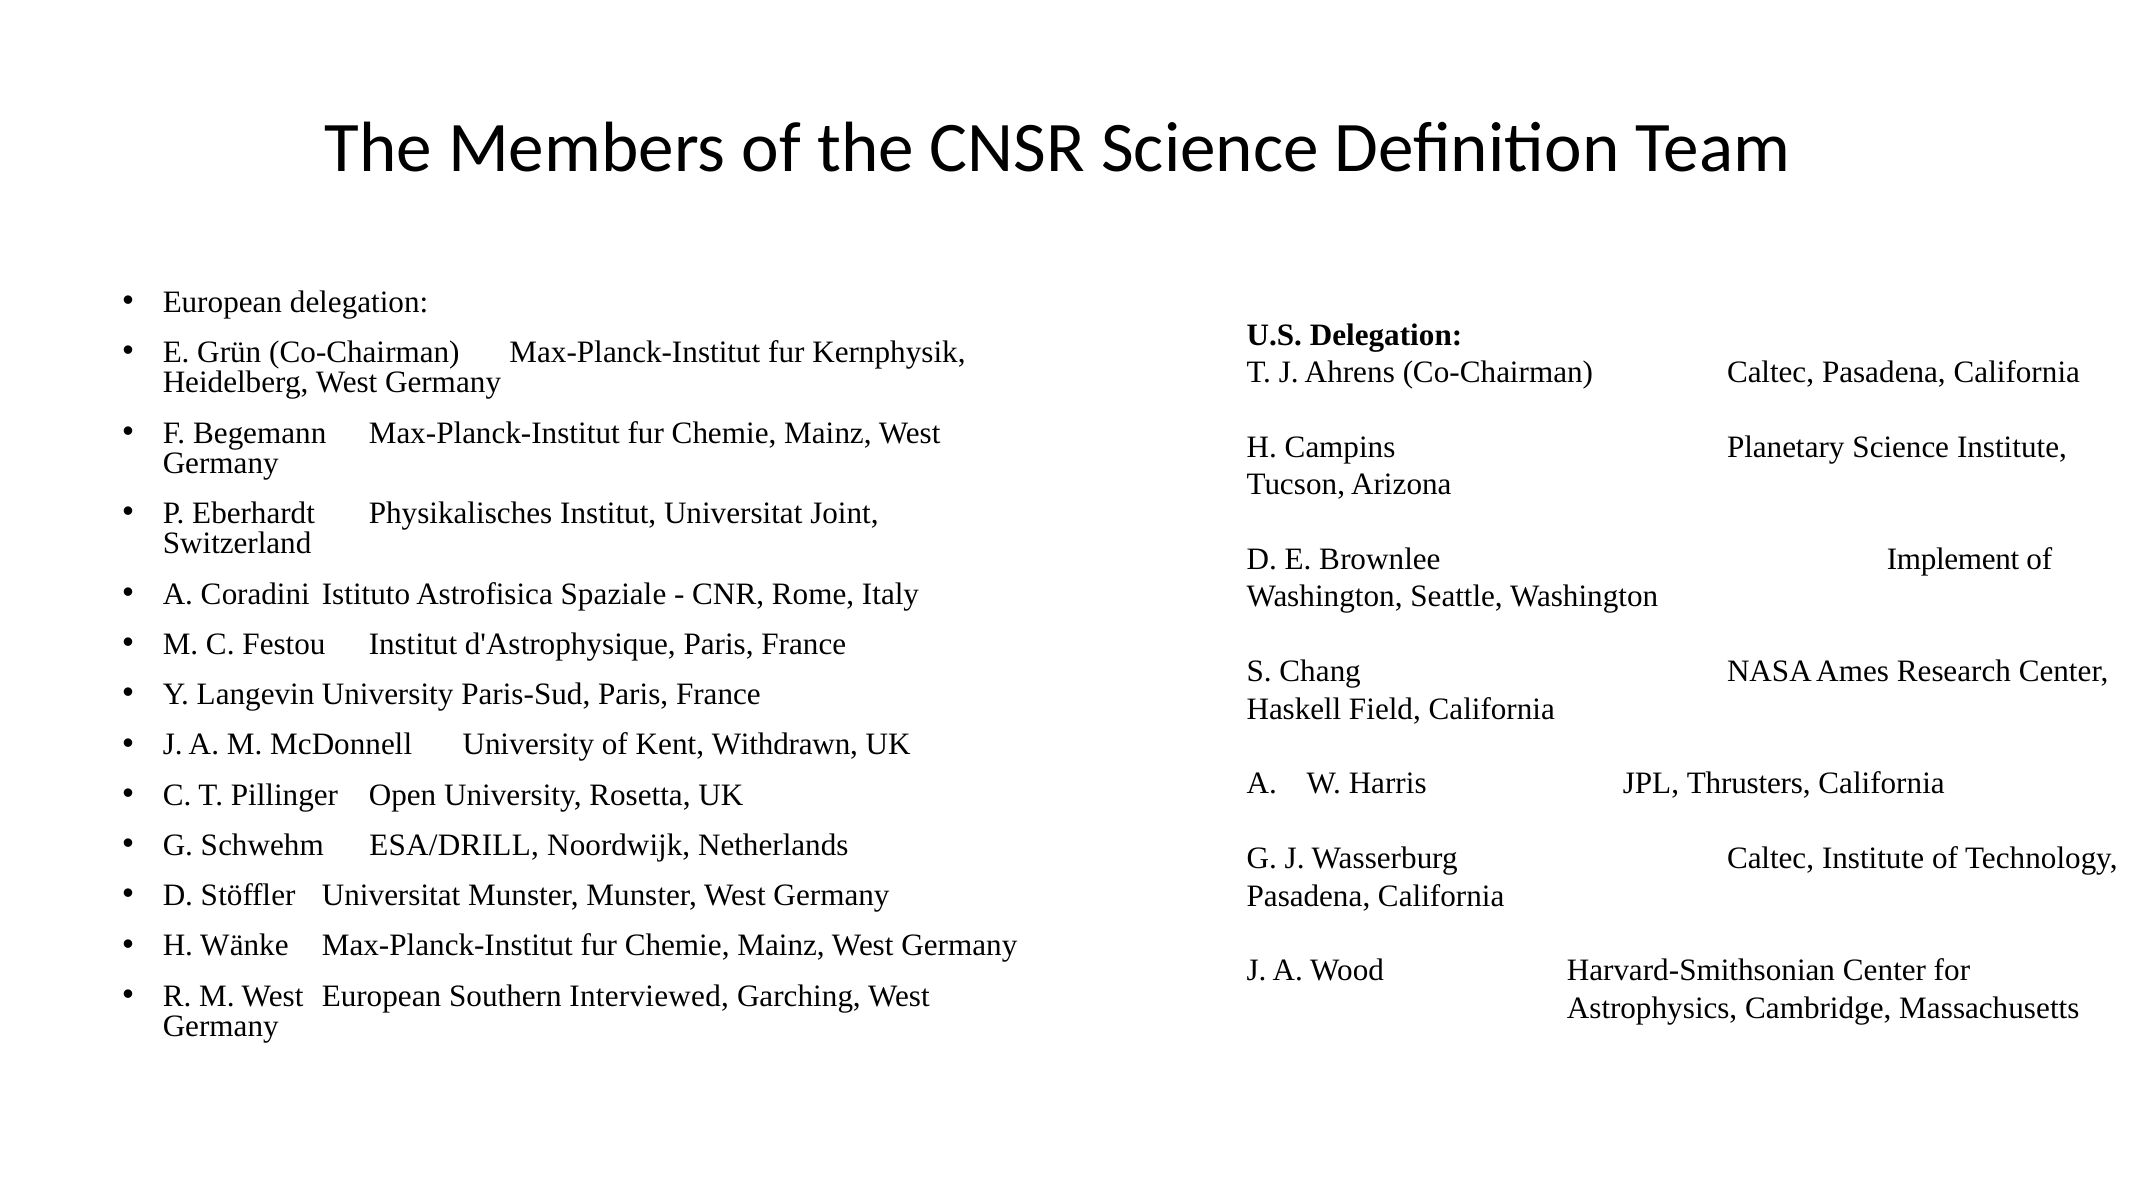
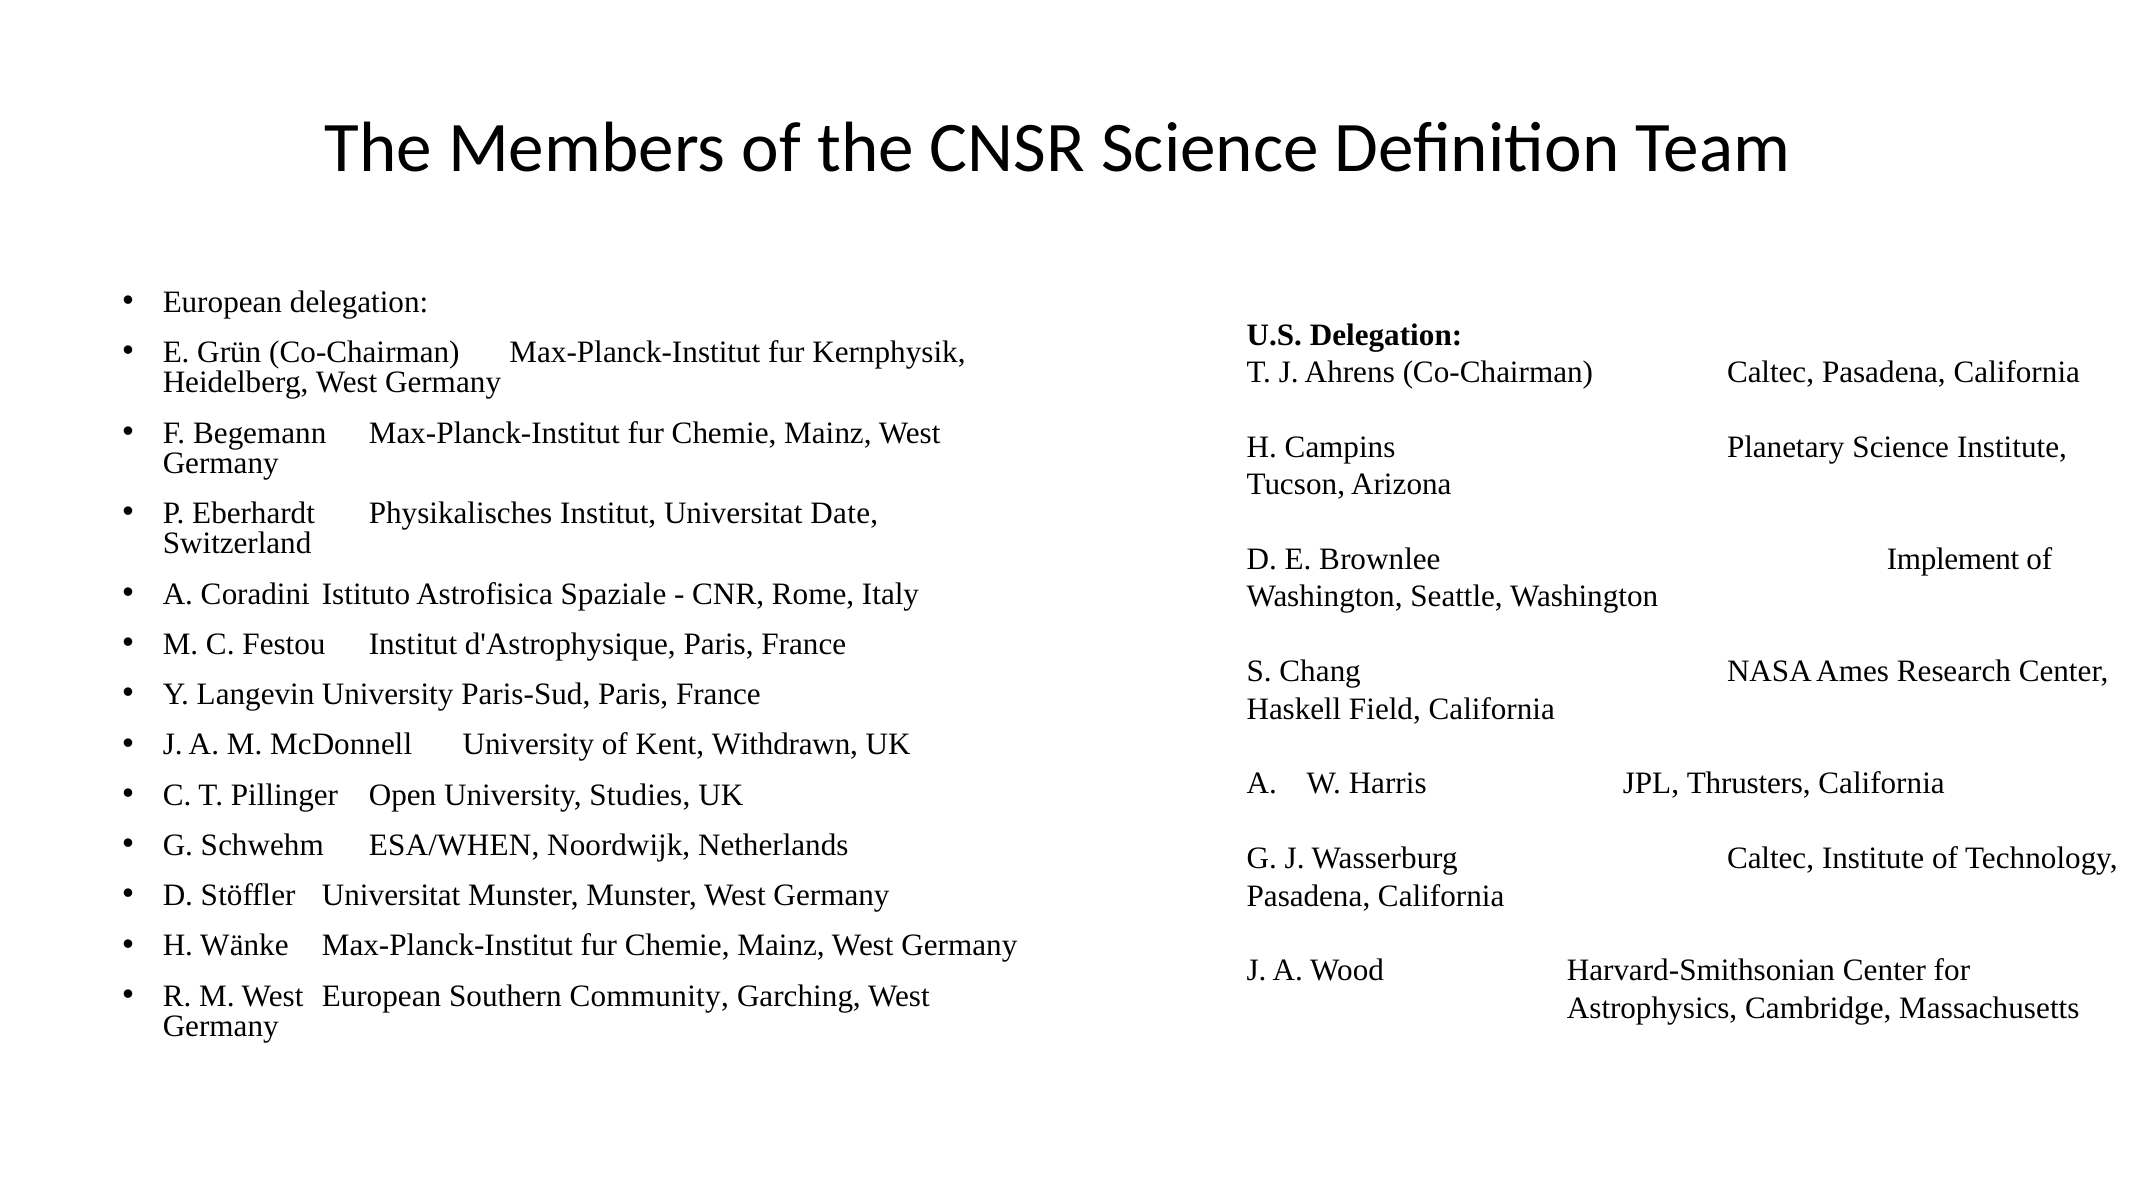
Joint: Joint -> Date (844, 513)
Rosetta: Rosetta -> Studies (640, 795)
ESA/DRILL: ESA/DRILL -> ESA/WHEN (454, 845)
Interviewed: Interviewed -> Community (649, 996)
